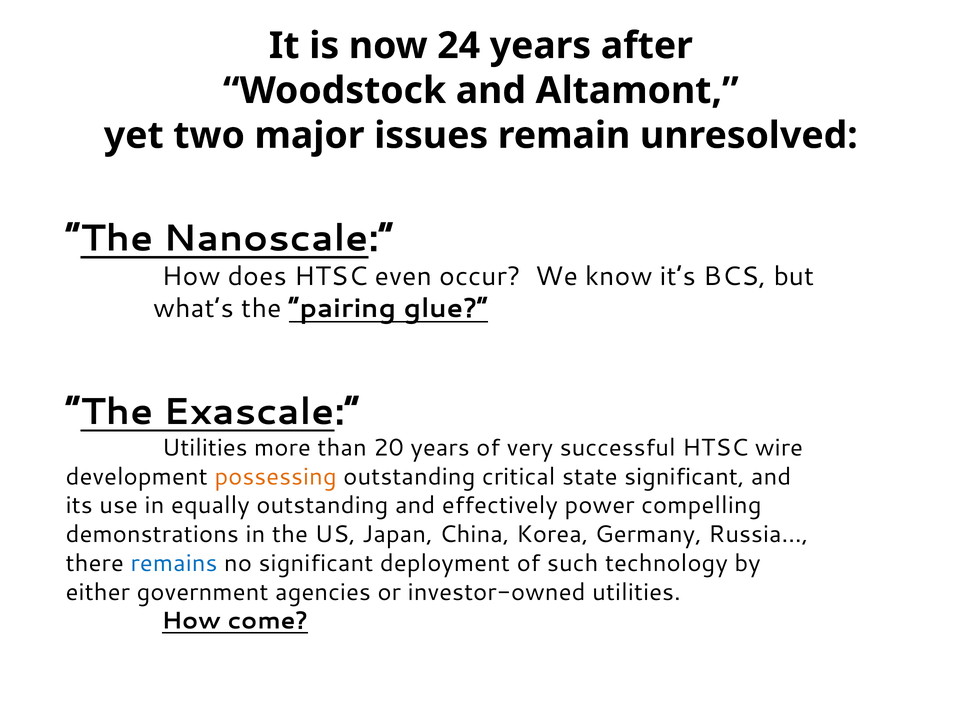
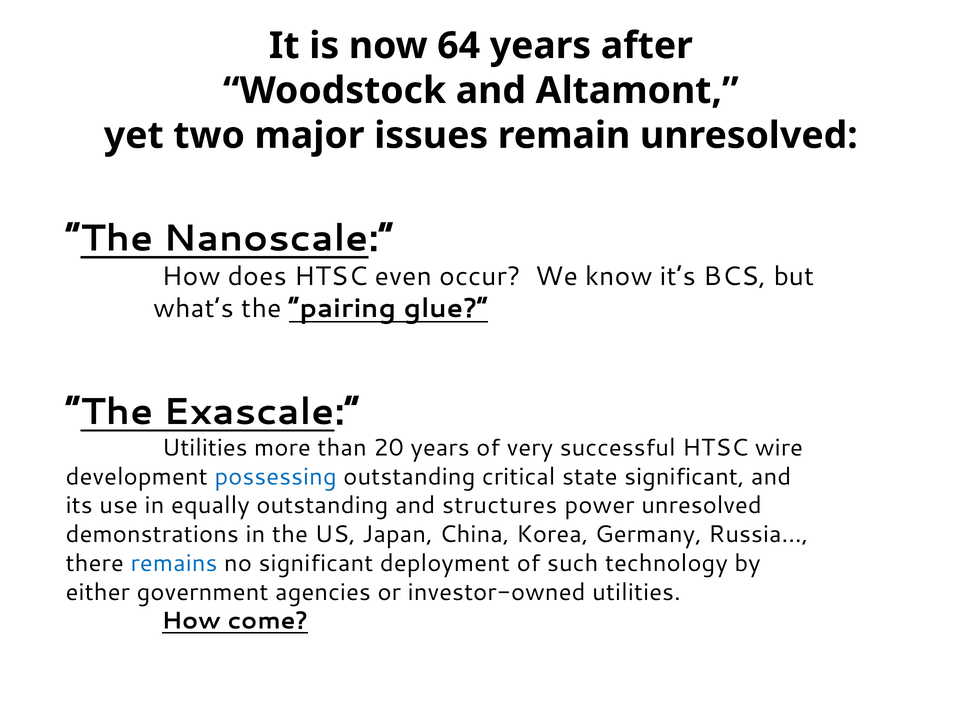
24: 24 -> 64 (459, 46)
possessing colour: orange -> blue (276, 477)
effectively: effectively -> structures (500, 506)
power compelling: compelling -> unresolved (701, 506)
